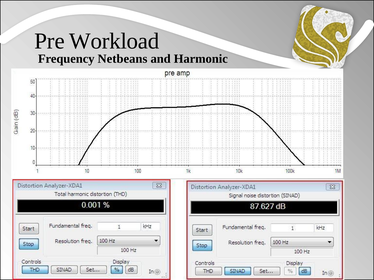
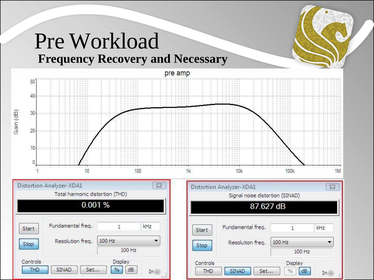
Netbeans: Netbeans -> Recovery (123, 59)
Harmonic: Harmonic -> Necessary (201, 59)
